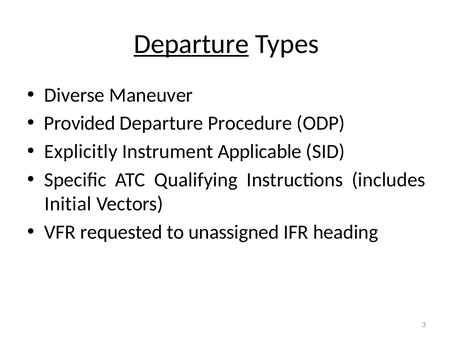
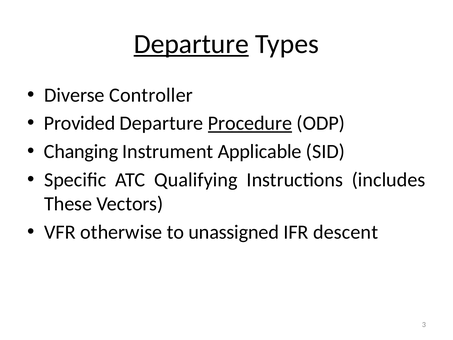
Maneuver: Maneuver -> Controller (151, 95)
Procedure underline: none -> present (250, 123)
Explicitly: Explicitly -> Changing (81, 151)
Initial: Initial -> These (68, 204)
requested: requested -> otherwise (121, 232)
heading: heading -> descent (346, 232)
